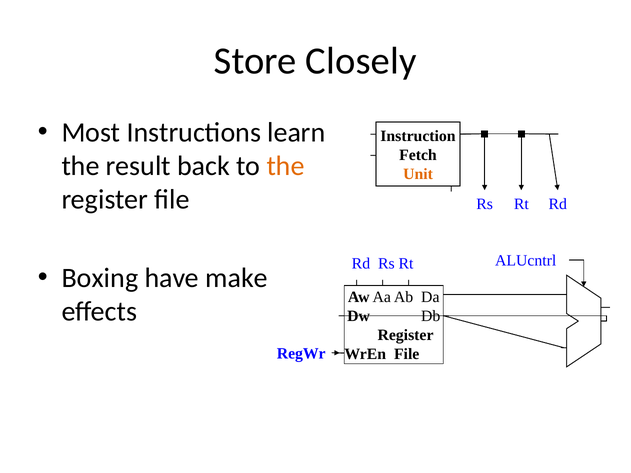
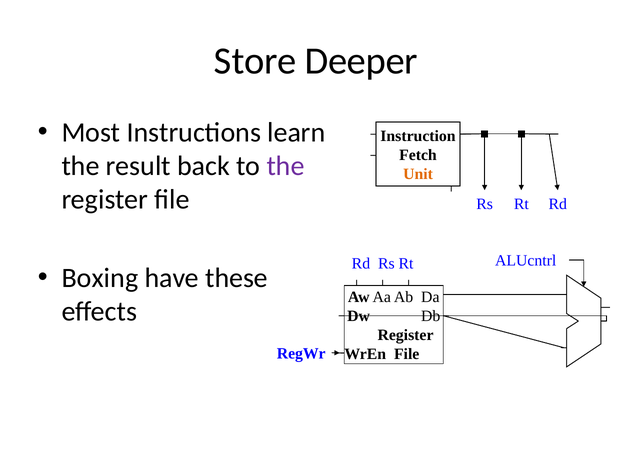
Closely: Closely -> Deeper (361, 61)
the colour: orange -> purple (286, 166)
make: make -> these (237, 278)
